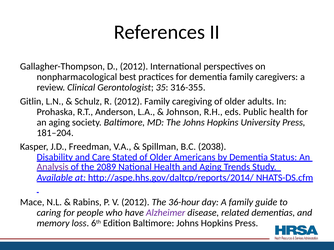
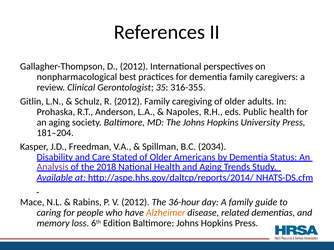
Johnson: Johnson -> Napoles (184, 112)
2038: 2038 -> 2034 (212, 147)
2089: 2089 -> 2018 (106, 167)
Alzheimer colour: purple -> orange (166, 213)
